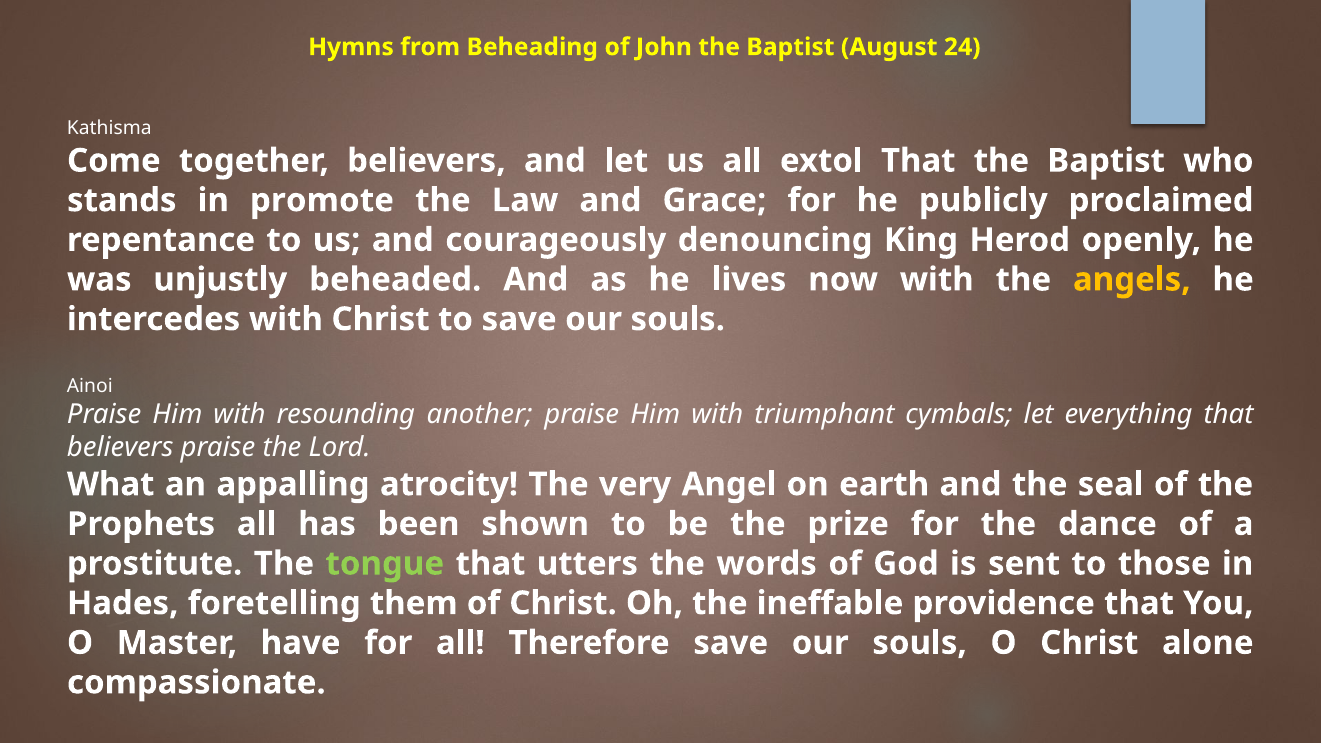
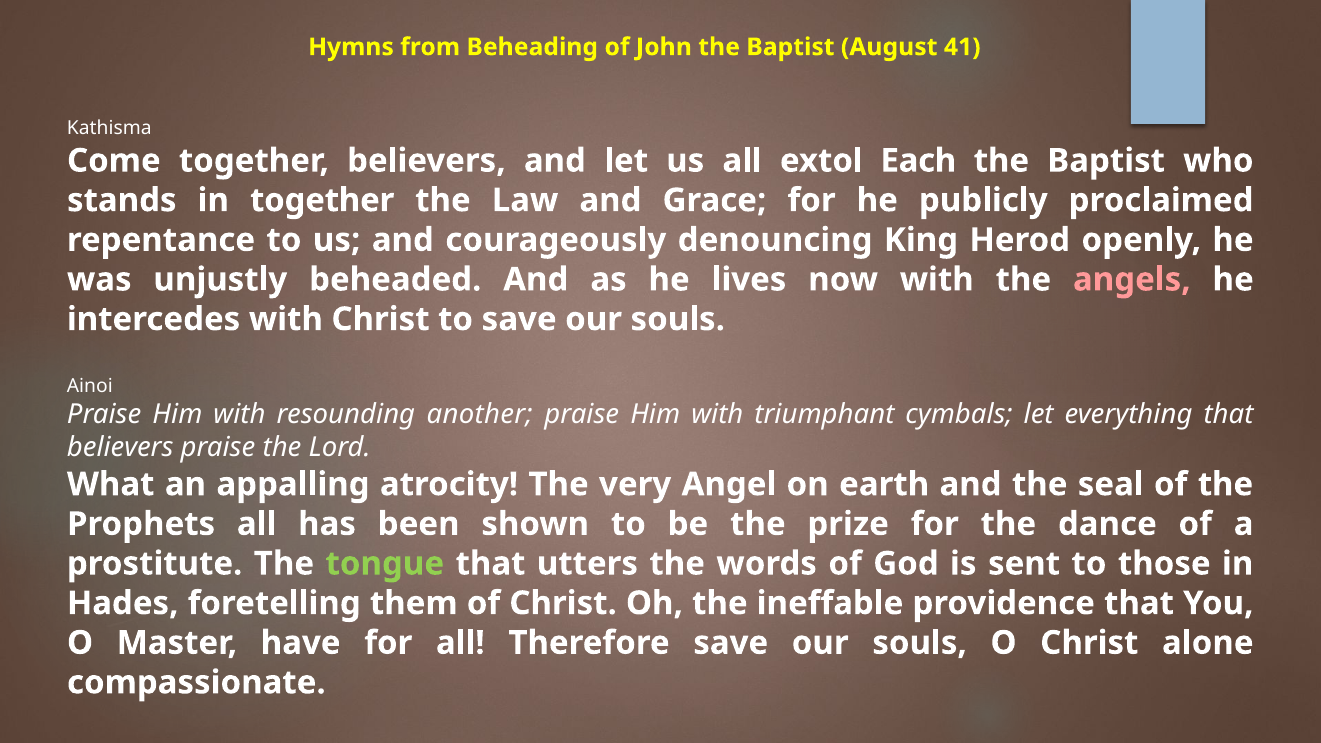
24: 24 -> 41 (962, 47)
extol That: That -> Each (918, 161)
in promote: promote -> together (322, 200)
angels colour: yellow -> pink (1132, 280)
